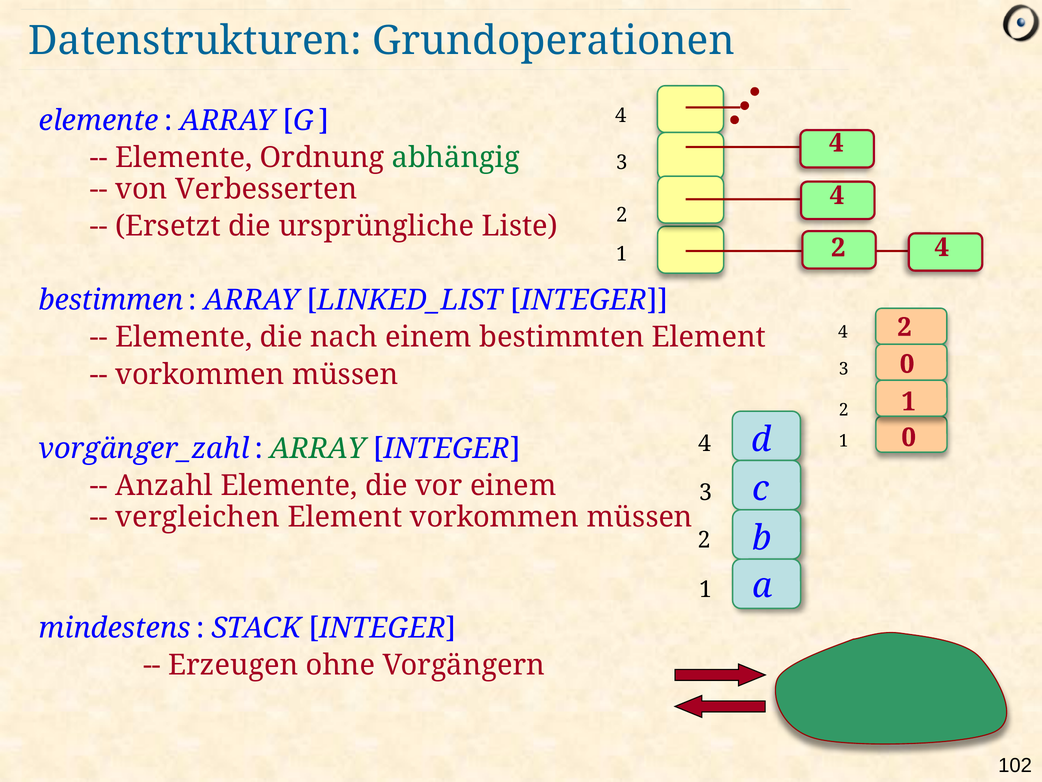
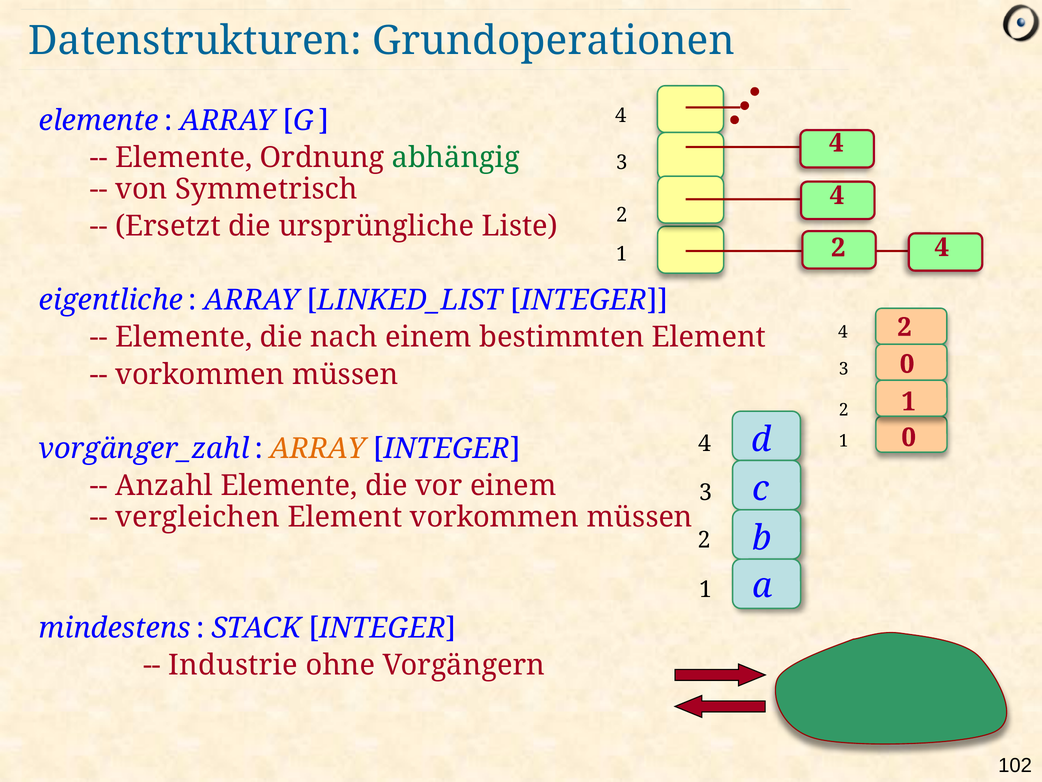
Verbesserten: Verbesserten -> Symmetrisch (266, 189)
bestimmen: bestimmen -> eigentliche (111, 300)
ARRAY colour: green -> orange (318, 448)
Erzeugen: Erzeugen -> Industrie (233, 665)
